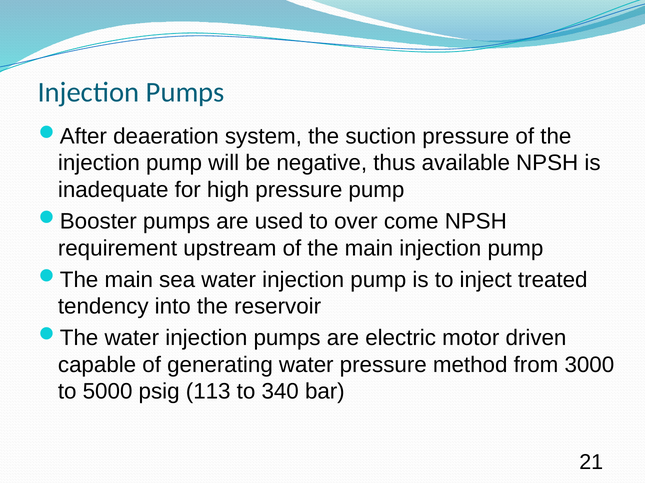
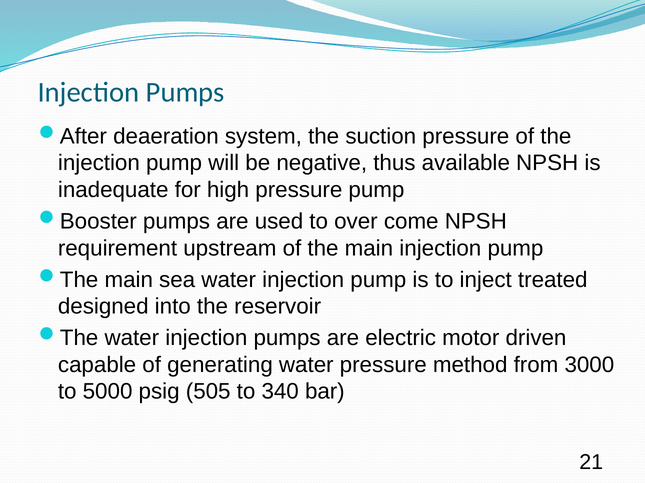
tendency: tendency -> designed (103, 307)
113: 113 -> 505 (208, 392)
